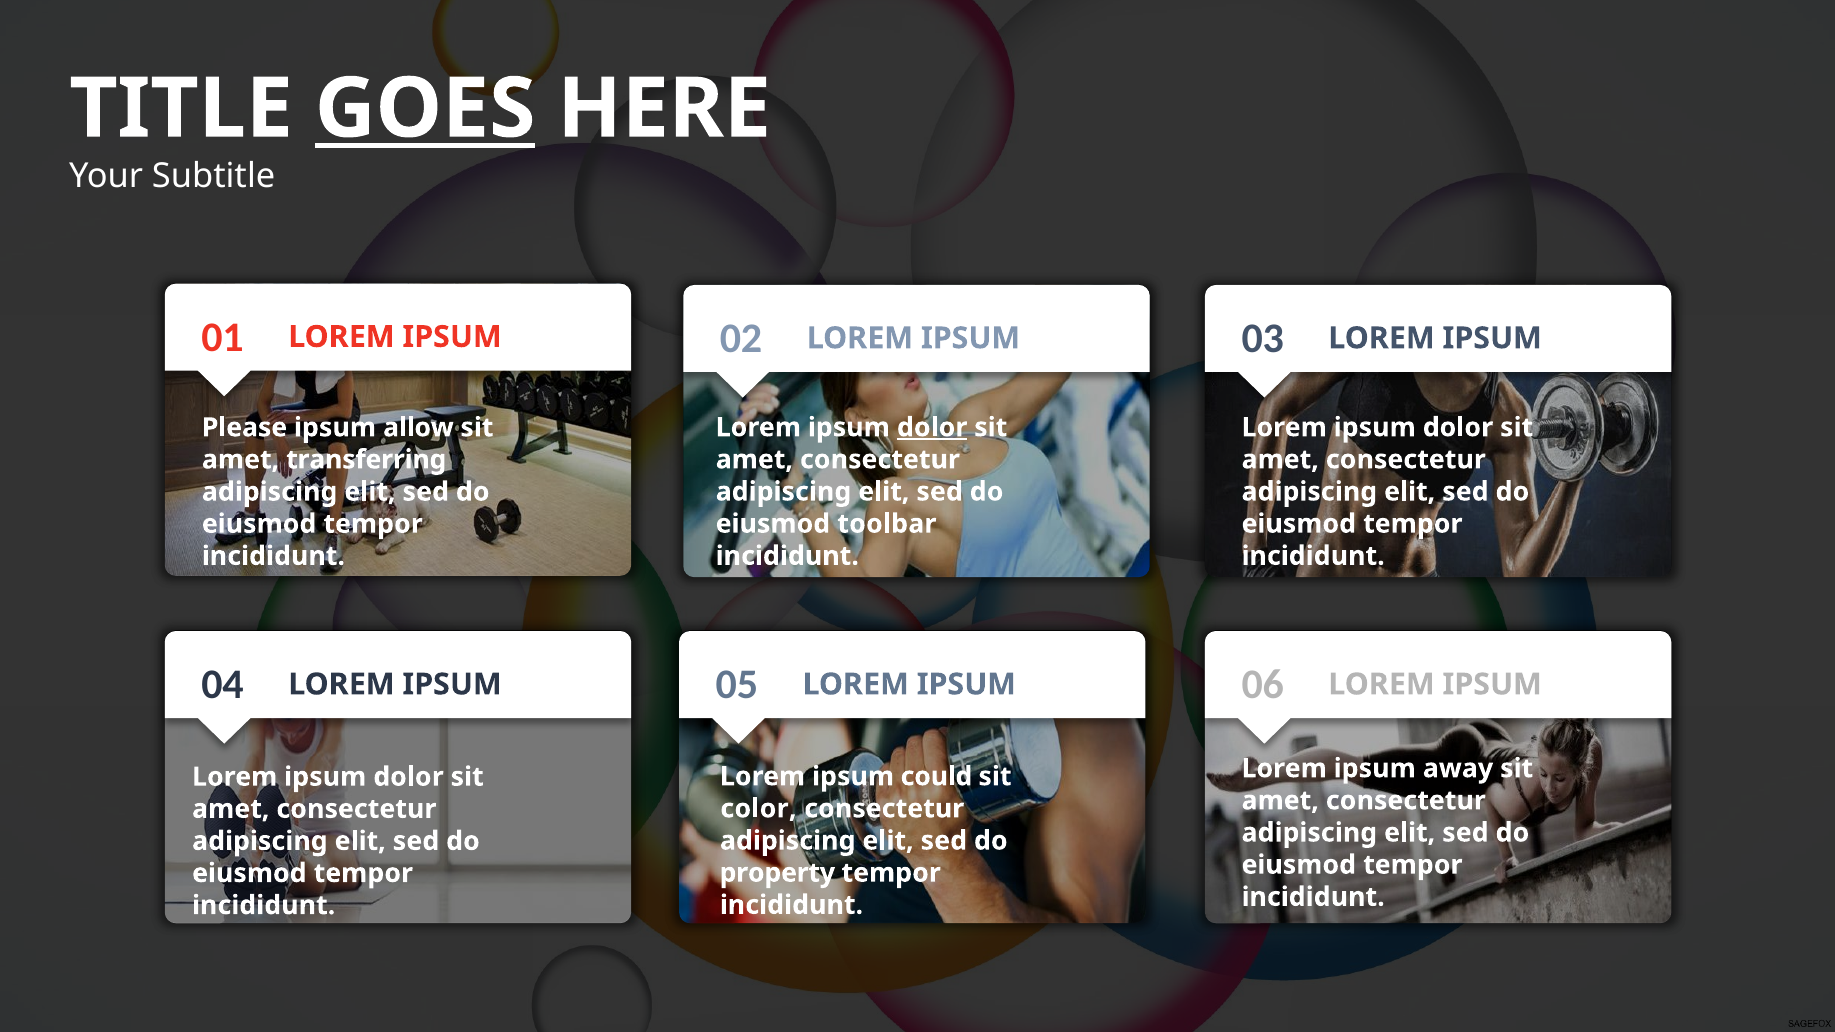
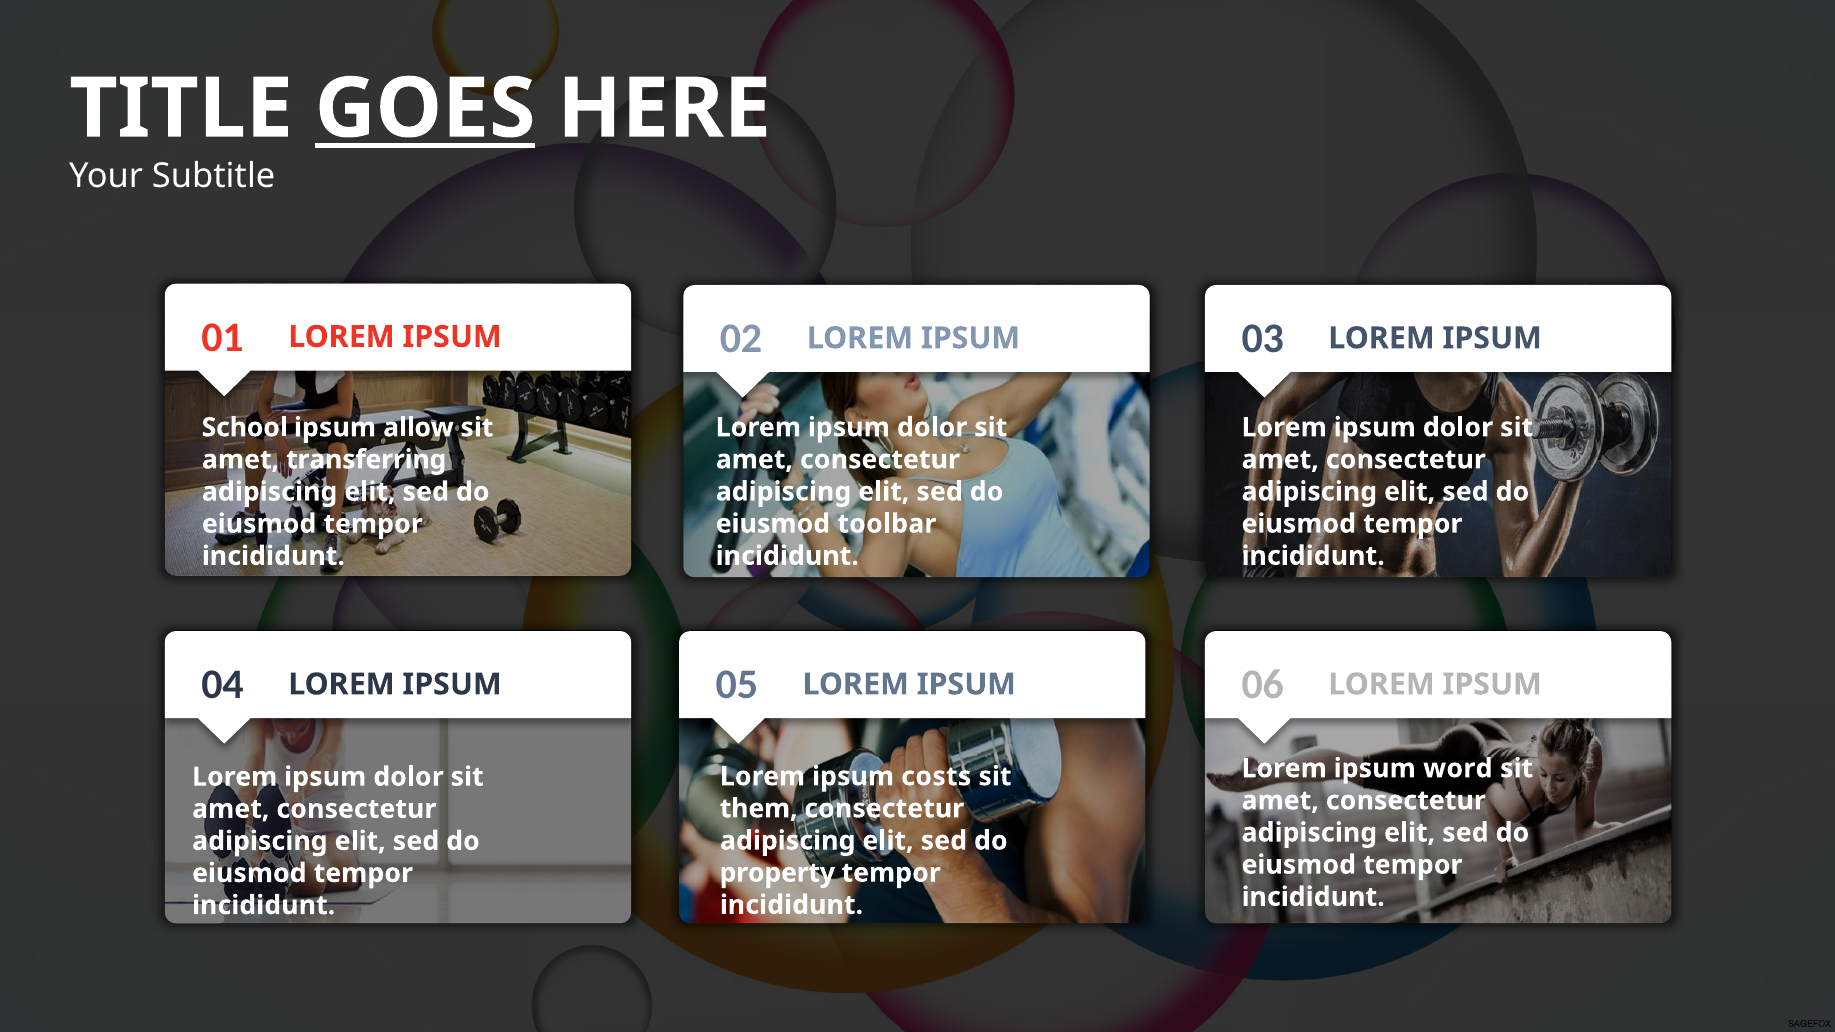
Please: Please -> School (245, 428)
dolor underline: present -> none (932, 427)
away: away -> word (1458, 769)
could: could -> costs (936, 777)
color: color -> them (759, 809)
